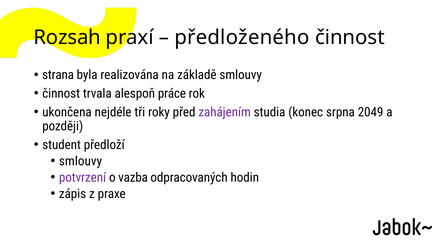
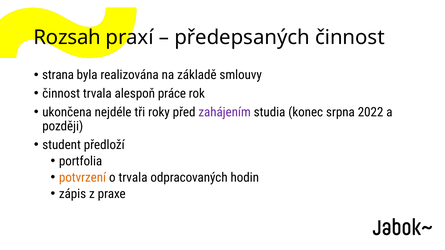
předloženého: předloženého -> předepsaných (242, 37)
2049: 2049 -> 2022 (371, 112)
smlouvy: smlouvy -> portfolia (81, 161)
potvrzení colour: purple -> orange (83, 178)
o vazba: vazba -> trvala (133, 178)
